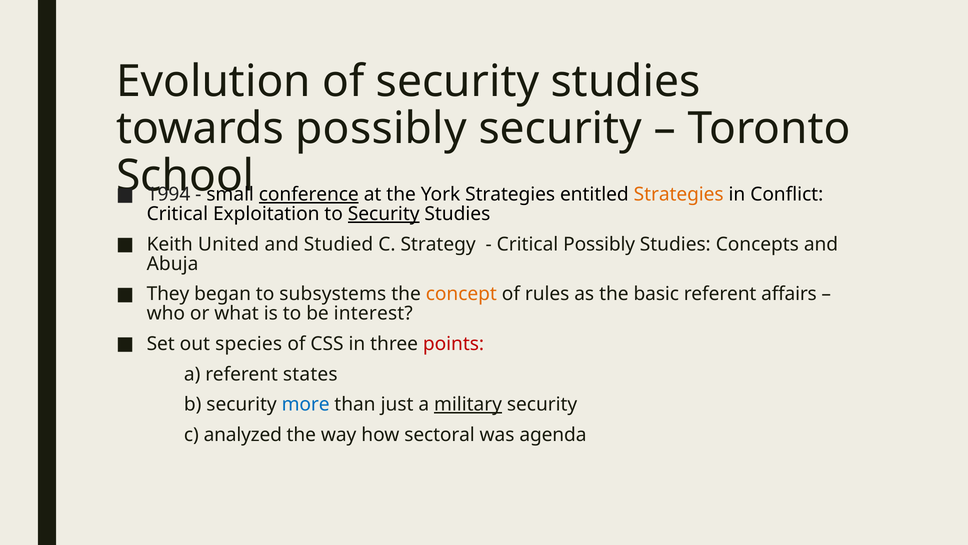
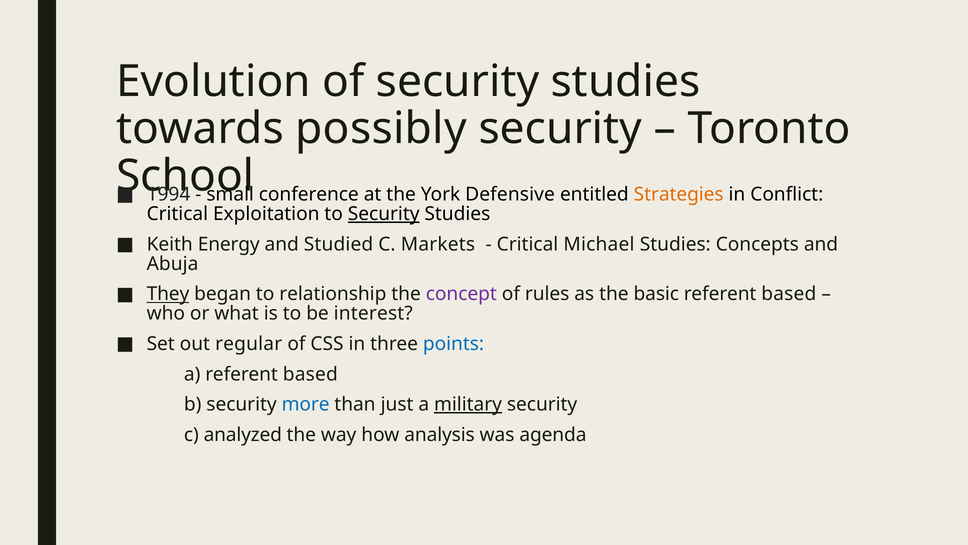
conference underline: present -> none (309, 194)
York Strategies: Strategies -> Defensive (510, 194)
United: United -> Energy (229, 244)
Strategy: Strategy -> Markets (438, 244)
Critical Possibly: Possibly -> Michael (599, 244)
They underline: none -> present (168, 294)
subsystems: subsystems -> relationship (333, 294)
concept colour: orange -> purple (461, 294)
affairs: affairs -> based (789, 294)
species: species -> regular (249, 344)
points colour: red -> blue (453, 344)
a referent states: states -> based (310, 374)
sectoral: sectoral -> analysis (440, 434)
